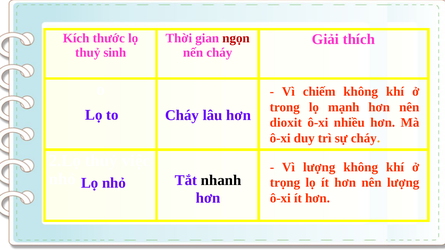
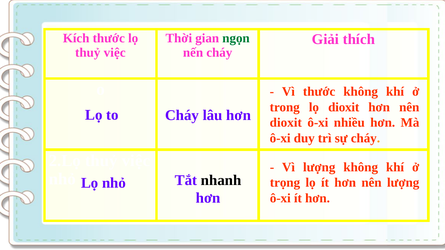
ngọn colour: red -> green (236, 38)
sinh: sinh -> việc (115, 53)
Vì chiếm: chiếm -> thước (319, 92)
lọ mạnh: mạnh -> dioxit (344, 107)
